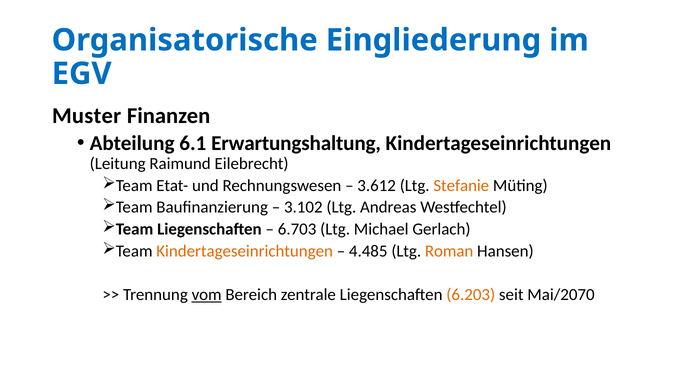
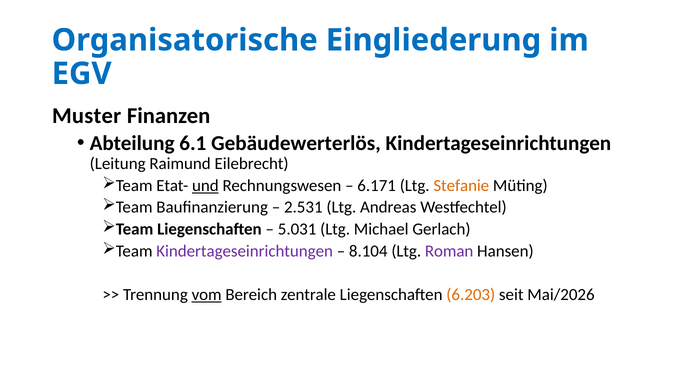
Erwartungshaltung: Erwartungshaltung -> Gebäudewerterlös (296, 143)
und underline: none -> present (205, 185)
3.612: 3.612 -> 6.171 (377, 185)
3.102: 3.102 -> 2.531 (303, 207)
6.703: 6.703 -> 5.031 (297, 229)
Kindertageseinrichtungen colour: orange -> purple (245, 251)
4.485: 4.485 -> 8.104 (368, 251)
Roman colour: orange -> purple (449, 251)
Mai/2070: Mai/2070 -> Mai/2026 (561, 294)
